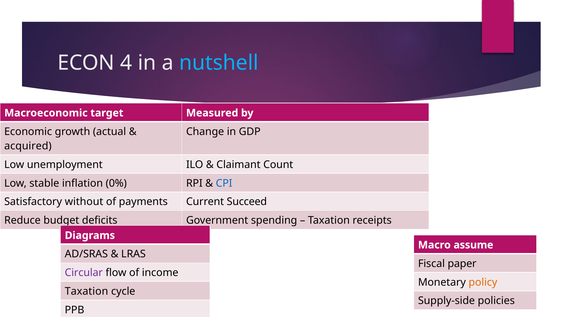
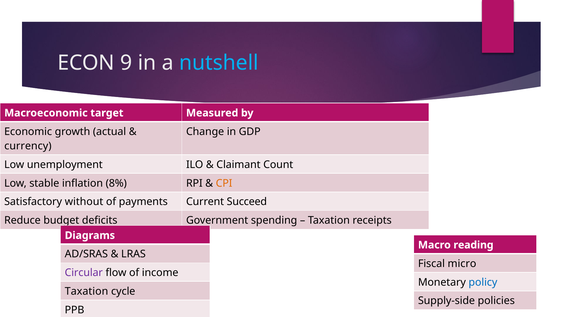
4: 4 -> 9 (126, 63)
acquired: acquired -> currency (28, 146)
0%: 0% -> 8% (116, 183)
CPI colour: blue -> orange (224, 183)
assume: assume -> reading (473, 245)
paper: paper -> micro (462, 263)
policy colour: orange -> blue (483, 282)
